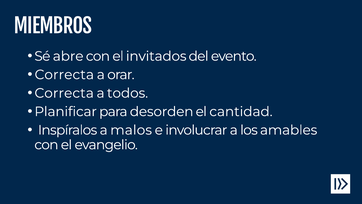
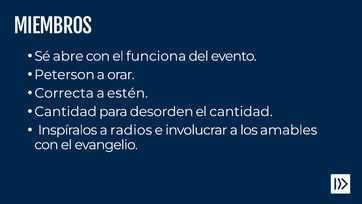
invitados: invitados -> funciona (156, 56)
Correcta: Correcta -> Peterson (64, 75)
todos: todos -> estén (127, 93)
Planificar: Planificar -> Cantidad (66, 111)
malos: malos -> radios (131, 130)
